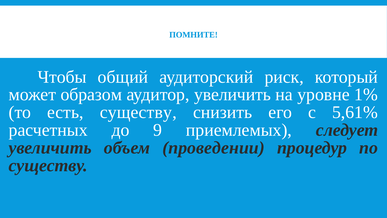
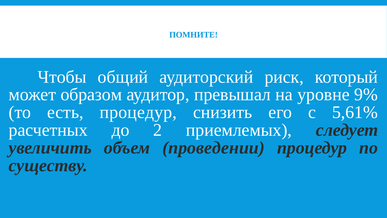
аудитор увеличить: увеличить -> превышал (232, 95)
1%: 1% -> 9% (366, 95)
есть существу: существу -> процедур (138, 112)
9: 9 -> 2 (158, 130)
